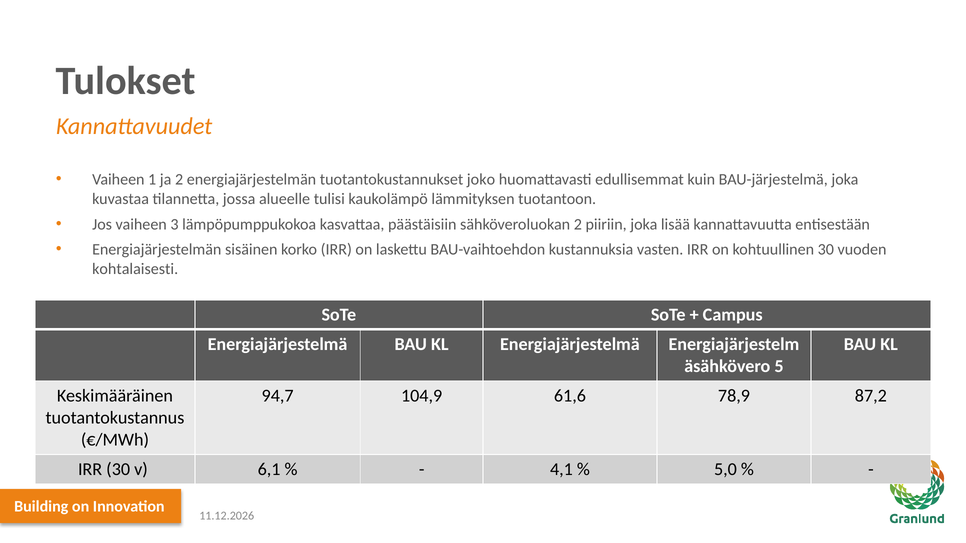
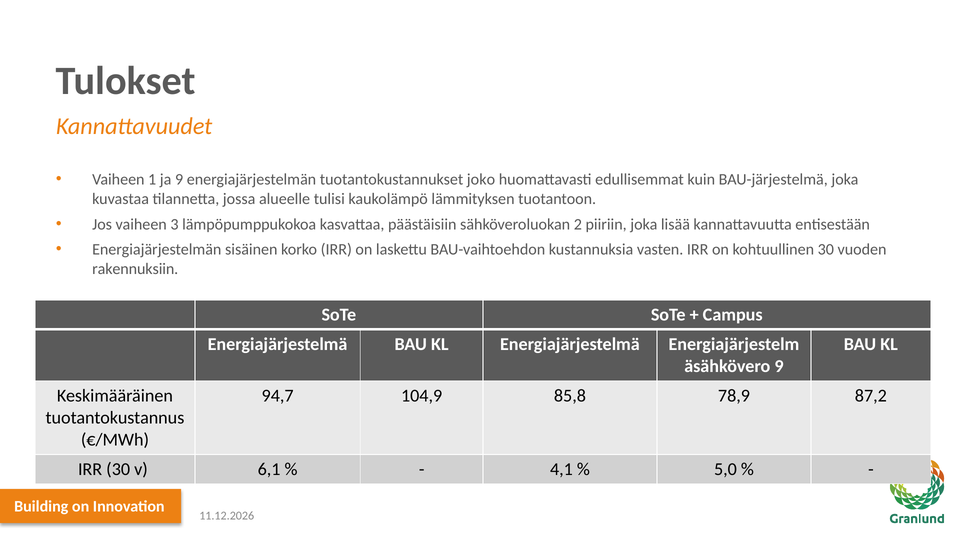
ja 2: 2 -> 9 (179, 180)
kohtalaisesti: kohtalaisesti -> rakennuksiin (135, 269)
5: 5 -> 9 (779, 367)
61,6: 61,6 -> 85,8 (570, 396)
